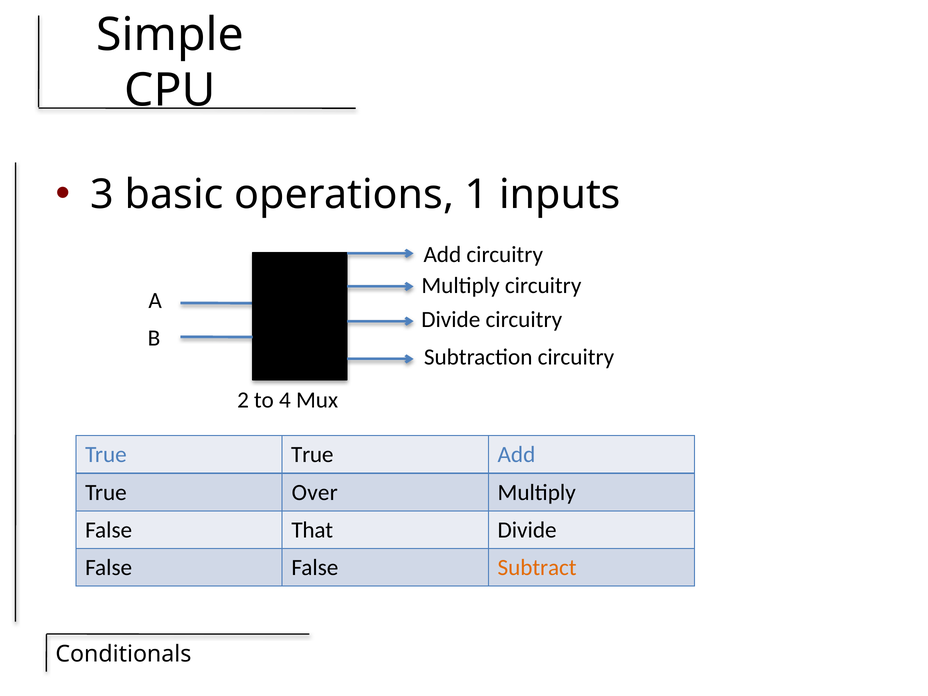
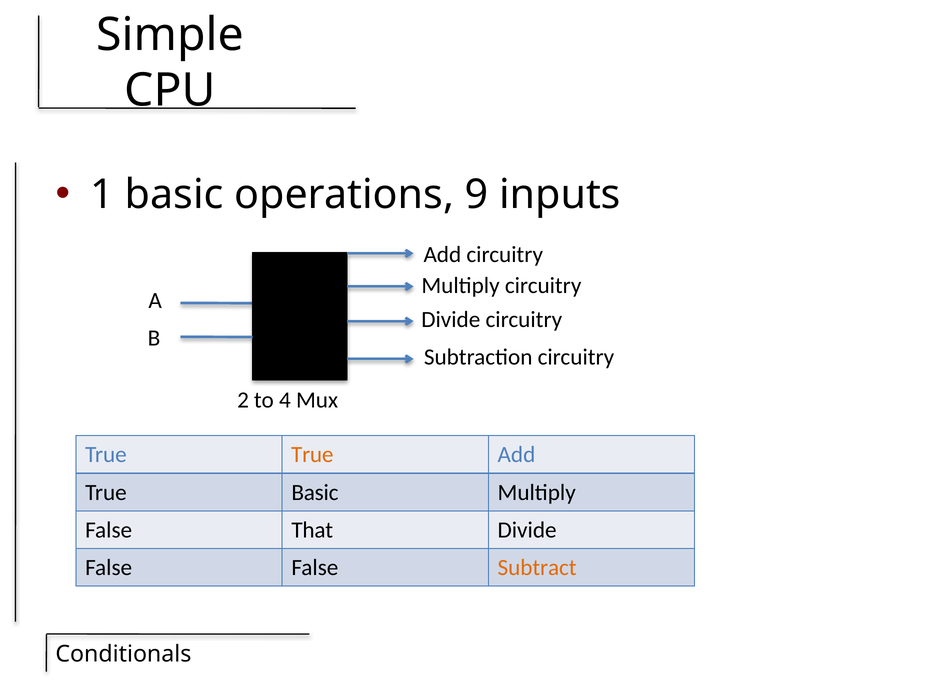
3: 3 -> 1 (102, 195)
1: 1 -> 9 (477, 195)
True colour: black -> orange (312, 455)
True Over: Over -> Basic (315, 492)
